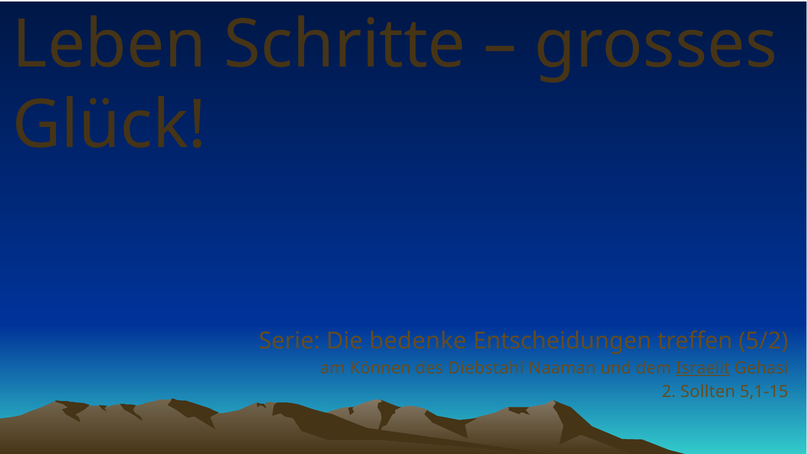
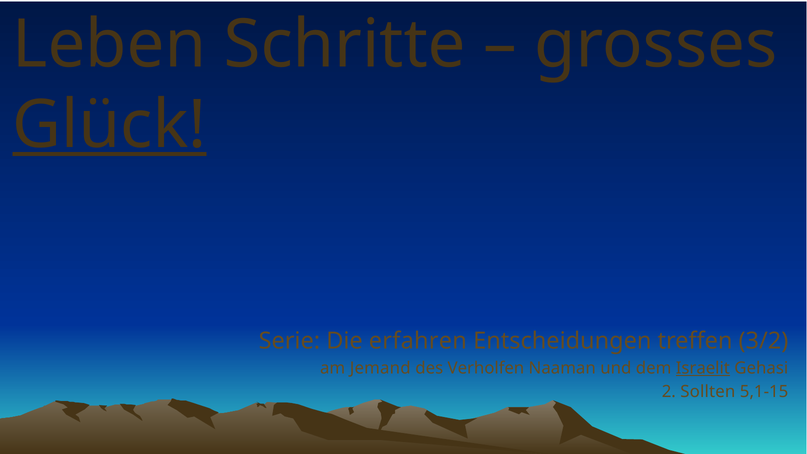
Glück underline: none -> present (109, 125)
bedenke: bedenke -> erfahren (418, 341)
5/2: 5/2 -> 3/2 (763, 341)
Können: Können -> Jemand (380, 368)
Diebstahl: Diebstahl -> Verholfen (486, 368)
